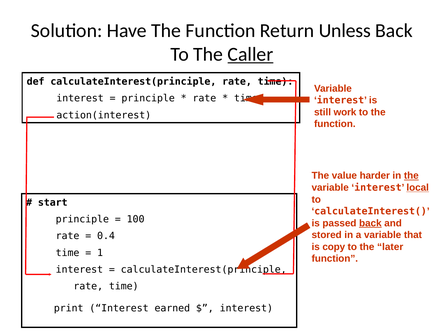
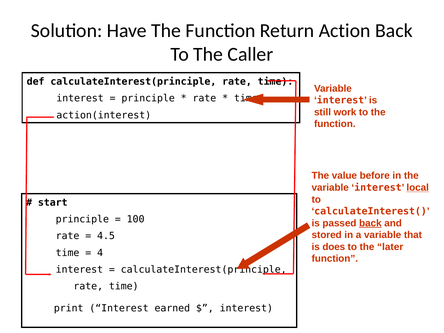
Unless: Unless -> Action (345, 31)
Caller underline: present -> none (250, 54)
harder: harder -> before (375, 176)
the underline: present -> none (411, 176)
0.4: 0.4 -> 4.5 (106, 236)
copy: copy -> does (334, 247)
1: 1 -> 4 (100, 253)
